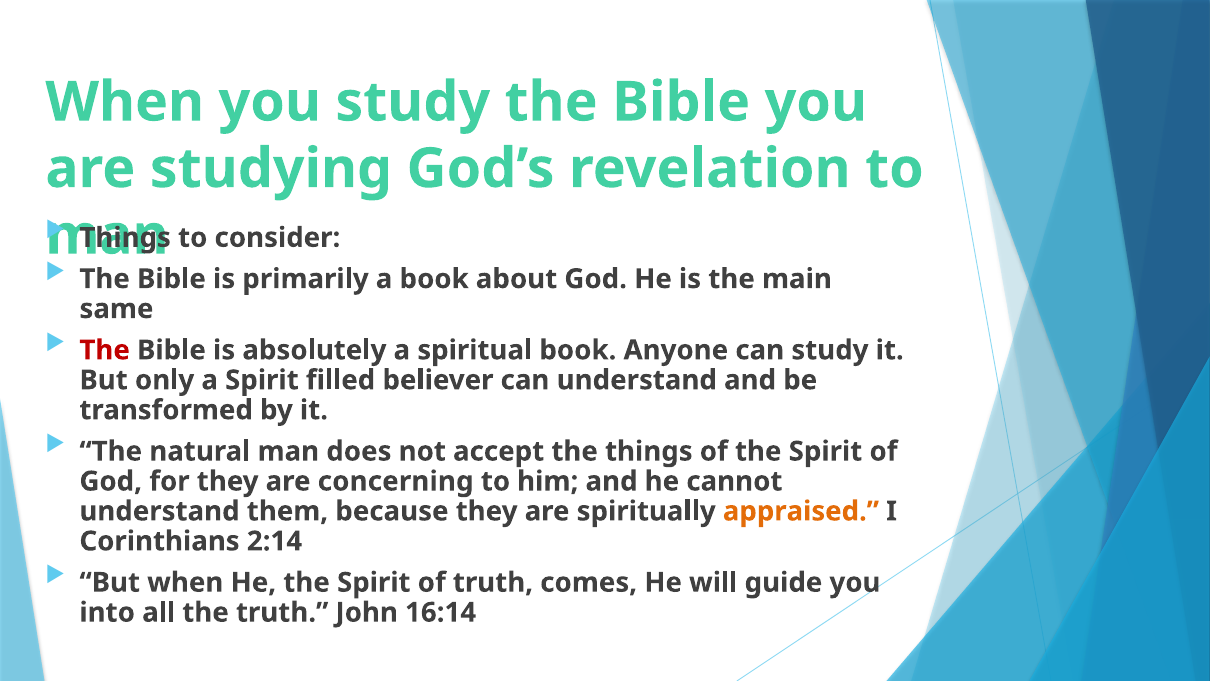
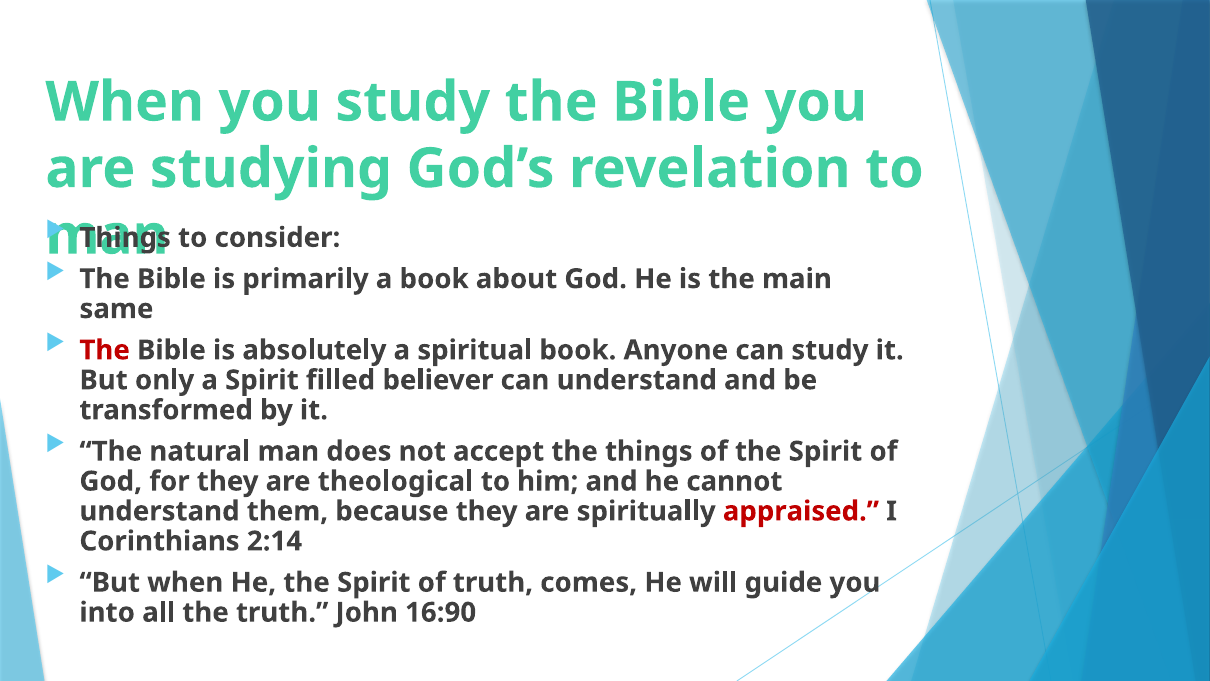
concerning: concerning -> theological (396, 481)
appraised colour: orange -> red (801, 511)
16:14: 16:14 -> 16:90 (441, 612)
